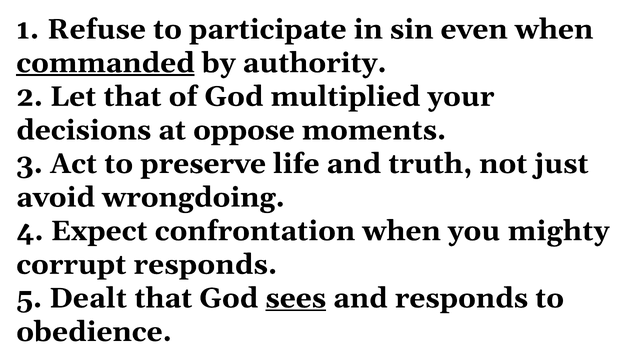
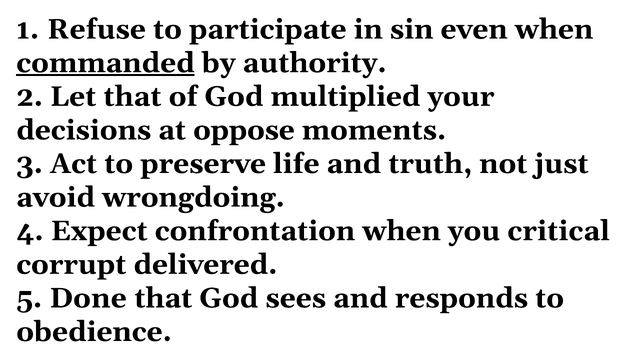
mighty: mighty -> critical (559, 231)
corrupt responds: responds -> delivered (205, 264)
Dealt: Dealt -> Done (88, 298)
sees underline: present -> none (296, 298)
